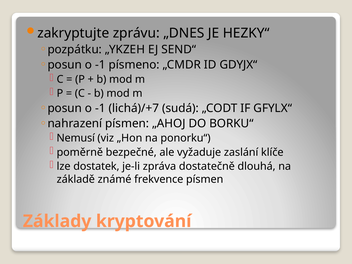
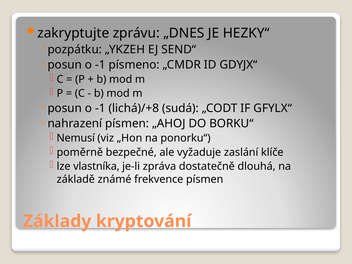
lichá)/+7: lichá)/+7 -> lichá)/+8 (134, 108)
dostatek: dostatek -> vlastníka (96, 166)
